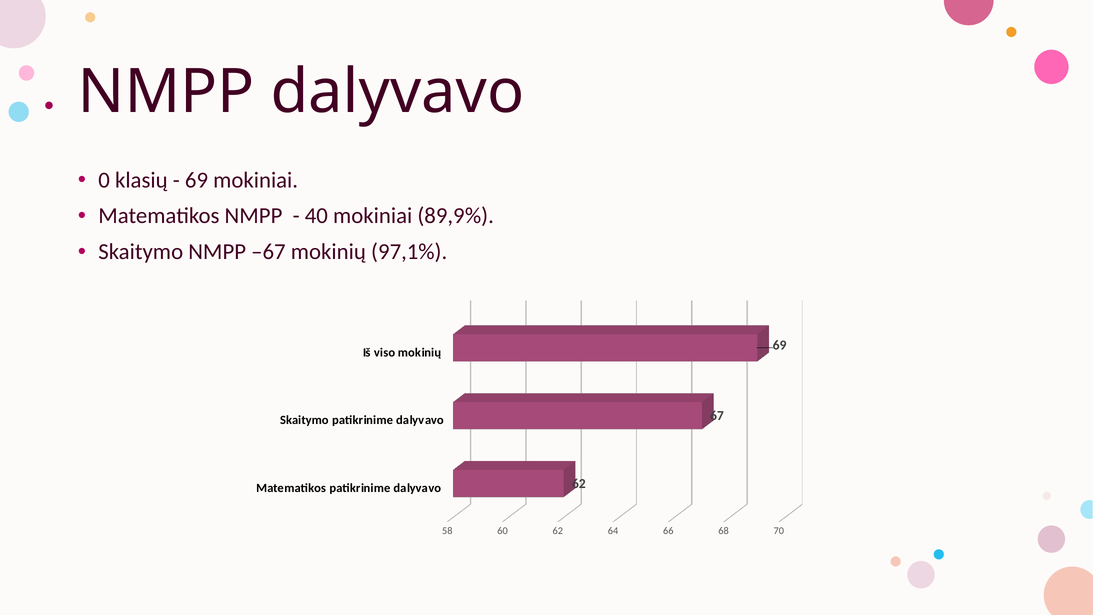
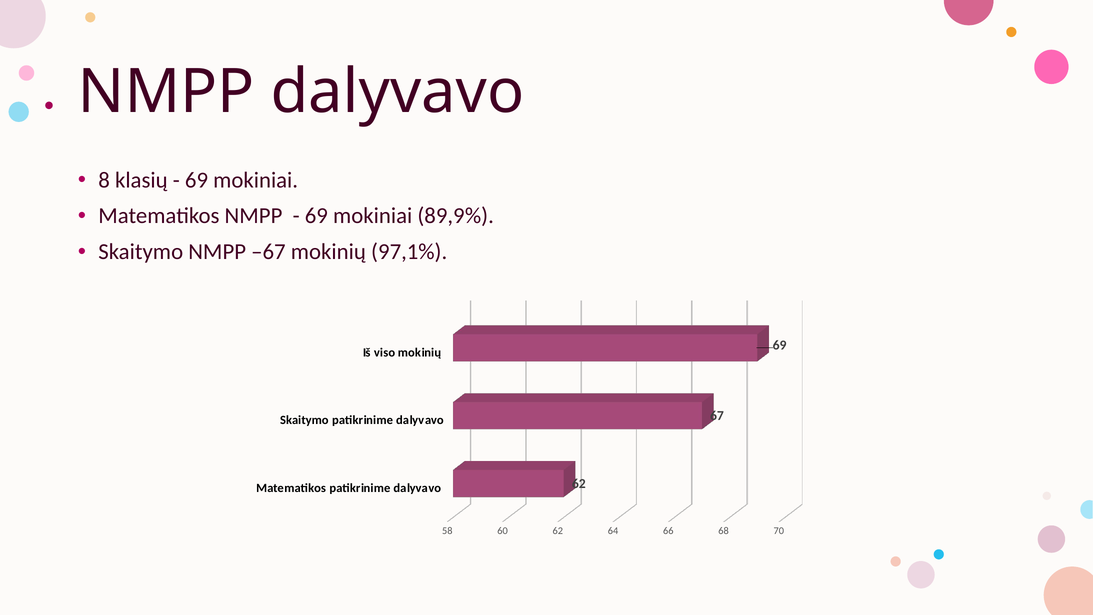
0: 0 -> 8 (104, 180)
40: 40 -> 69 (316, 216)
